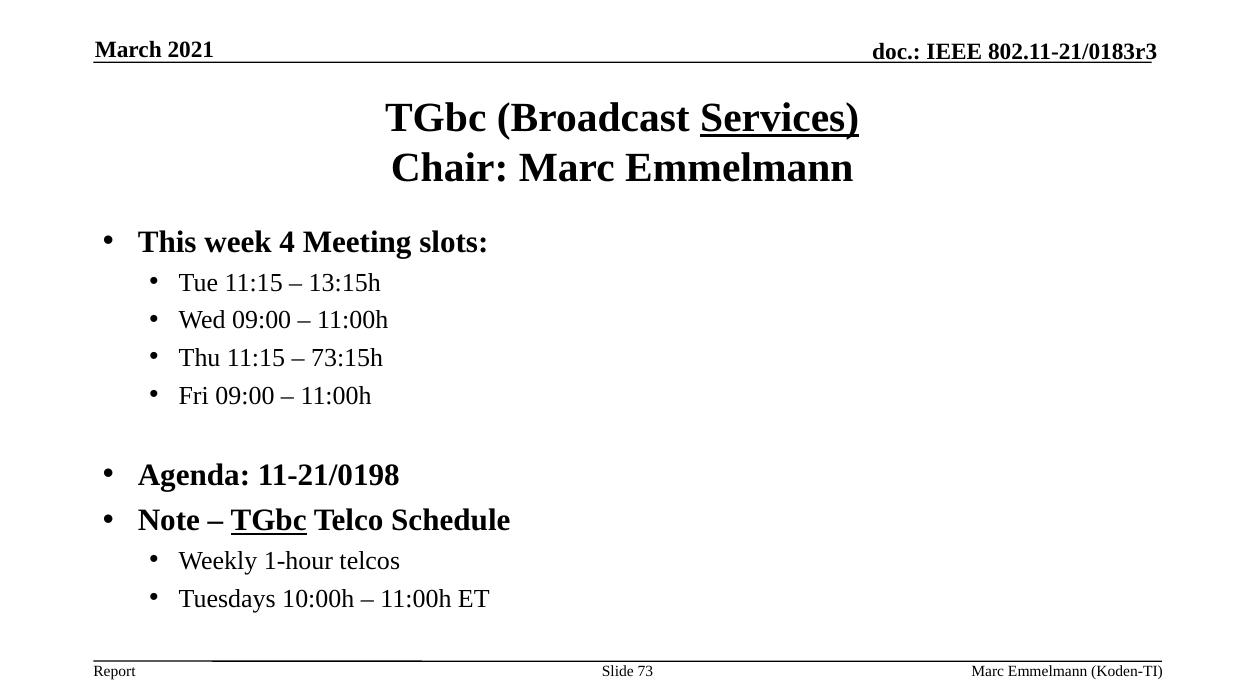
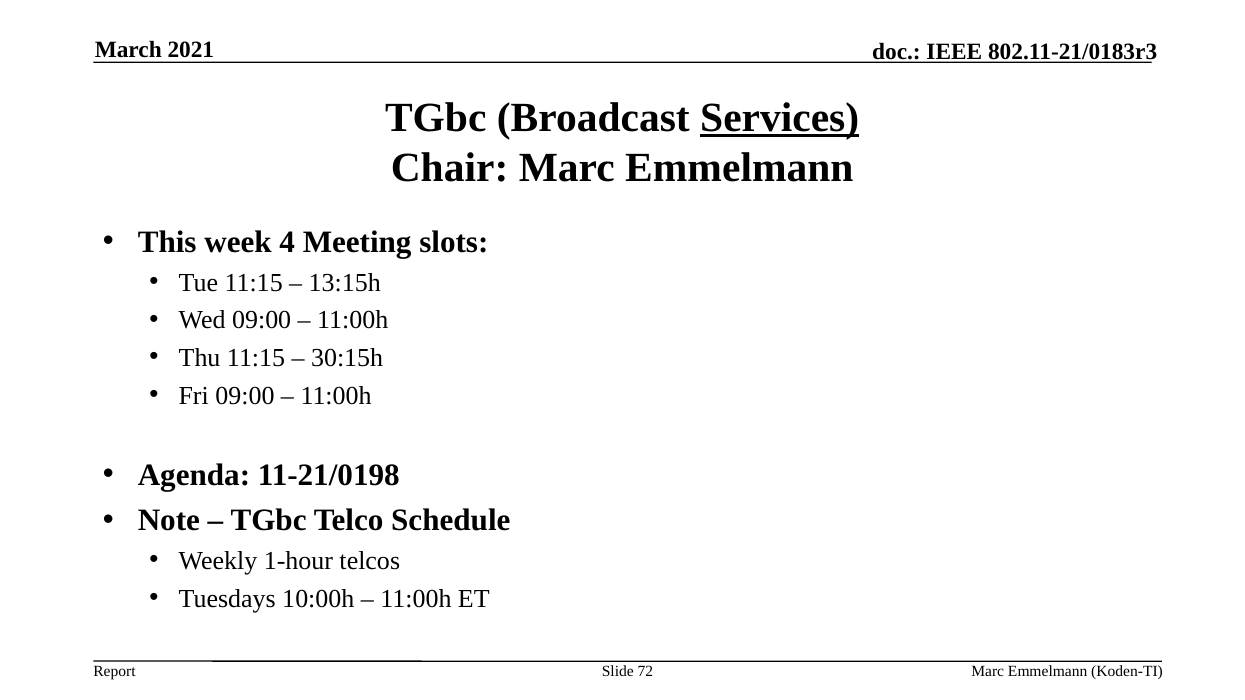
73:15h: 73:15h -> 30:15h (347, 358)
TGbc underline: present -> none (269, 521)
73: 73 -> 72 (645, 672)
